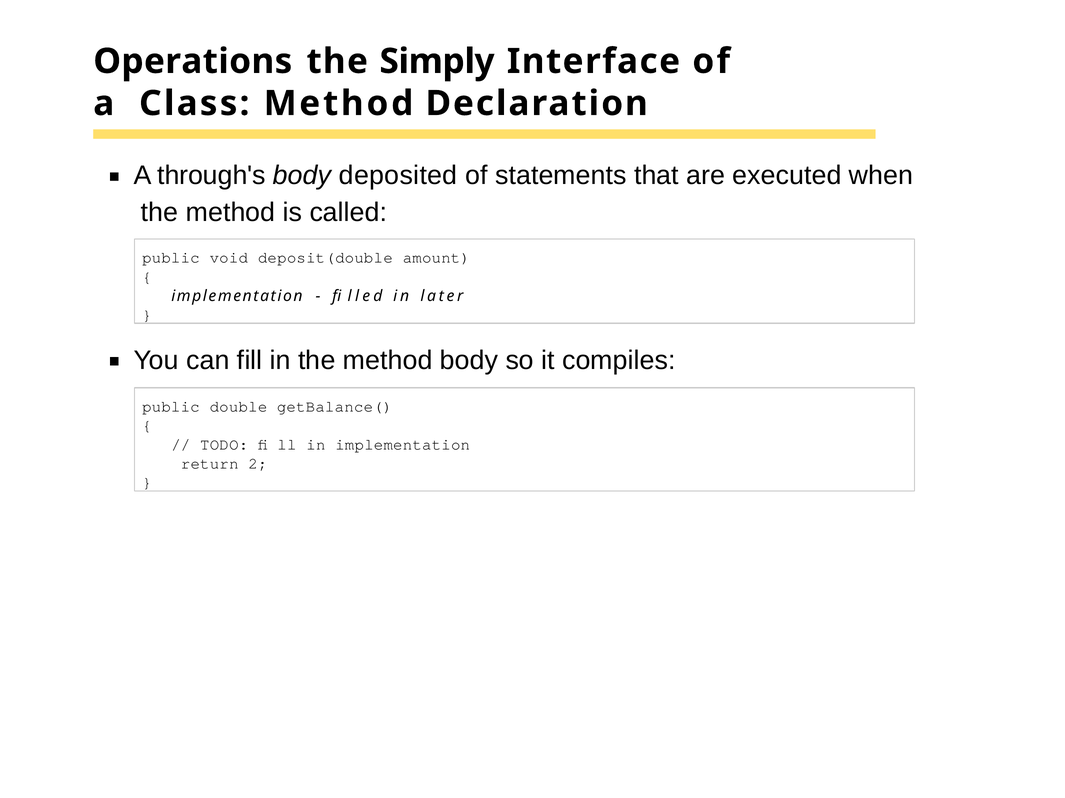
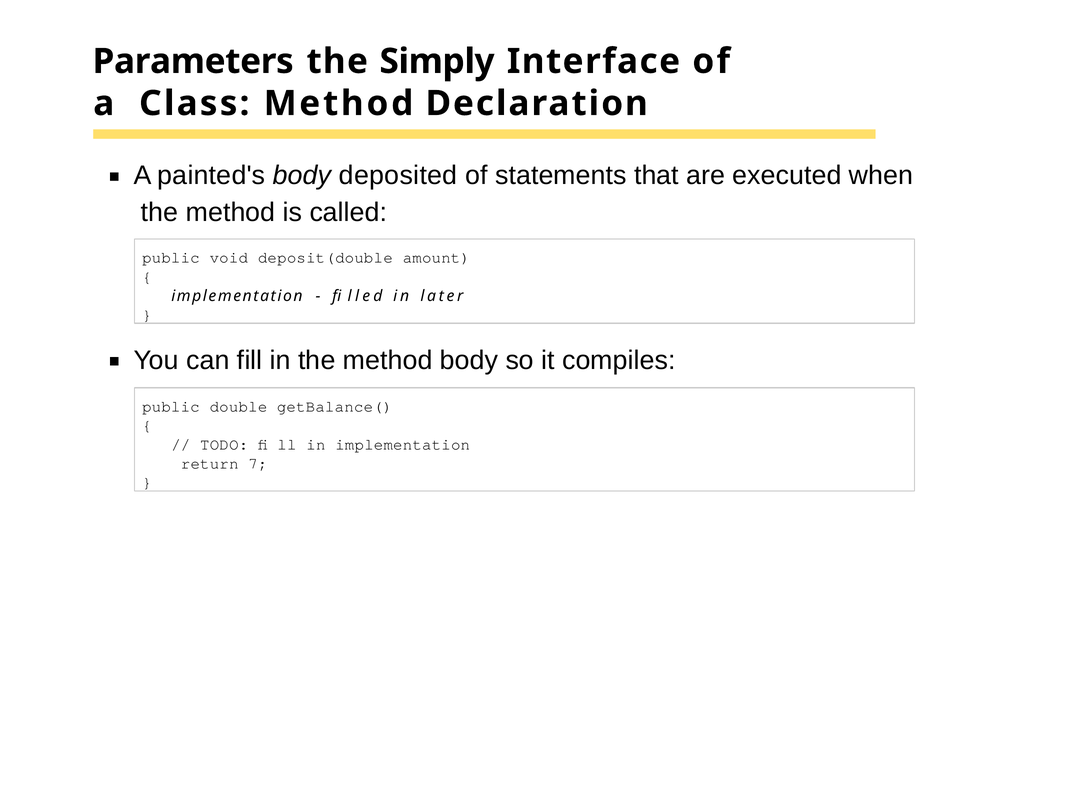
Operations: Operations -> Parameters (193, 61)
through's: through's -> painted's (211, 176)
2: 2 -> 7 (258, 464)
